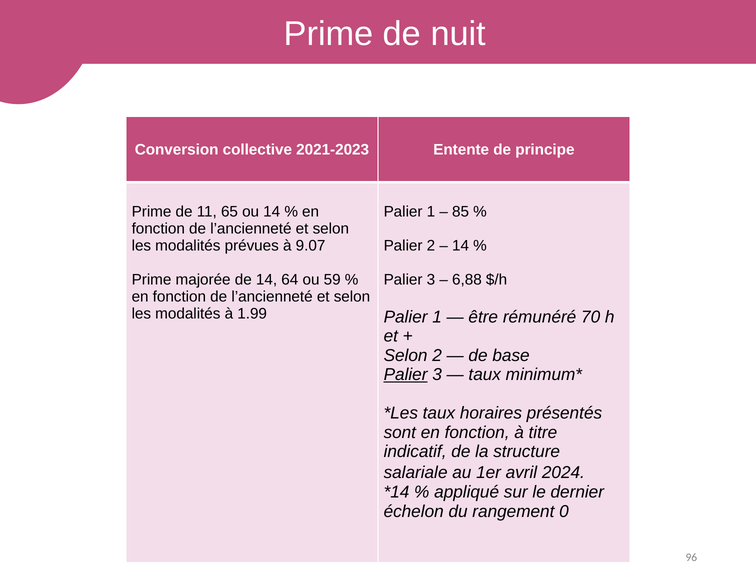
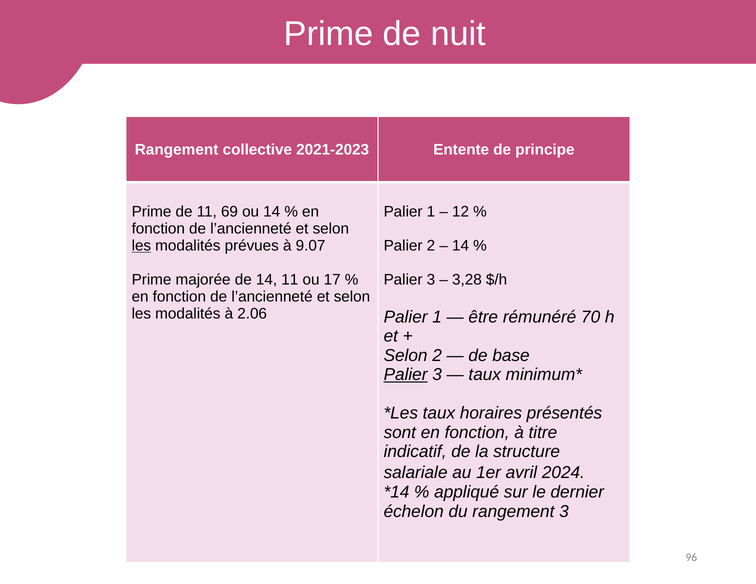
Conversion: Conversion -> Rangement (177, 150)
65: 65 -> 69 (229, 212)
85: 85 -> 12 (461, 212)
les underline: none -> present (141, 246)
14 64: 64 -> 11 (290, 280)
59: 59 -> 17 (332, 280)
6,88: 6,88 -> 3,28 (467, 280)
1.99: 1.99 -> 2.06 (252, 314)
rangement 0: 0 -> 3 (564, 512)
